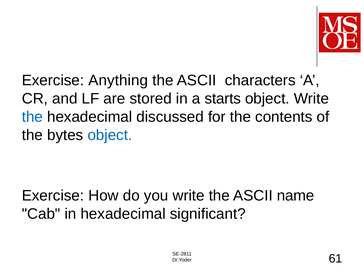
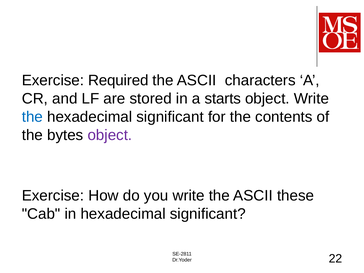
Anything: Anything -> Required (118, 80)
discussed: discussed -> significant (170, 117)
object colour: blue -> purple (110, 135)
name: name -> these (296, 196)
61: 61 -> 22 (335, 259)
